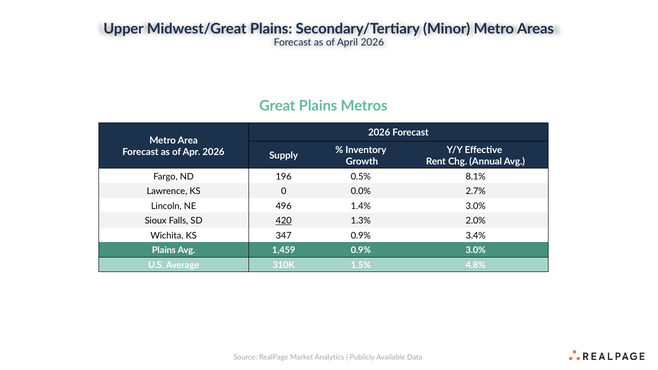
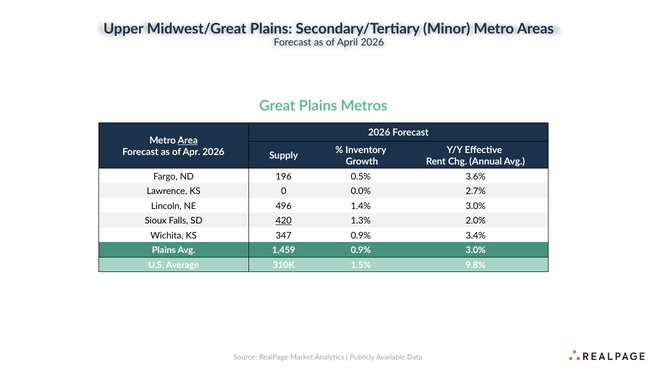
Area underline: none -> present (188, 141)
8.1%: 8.1% -> 3.6% (476, 177)
4.8%: 4.8% -> 9.8% (476, 265)
